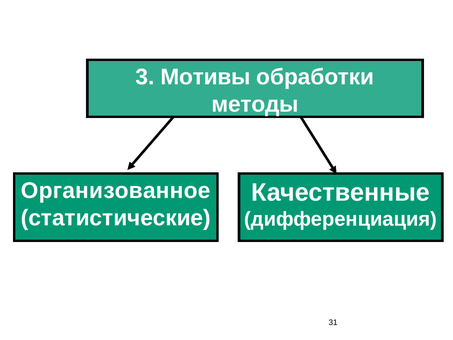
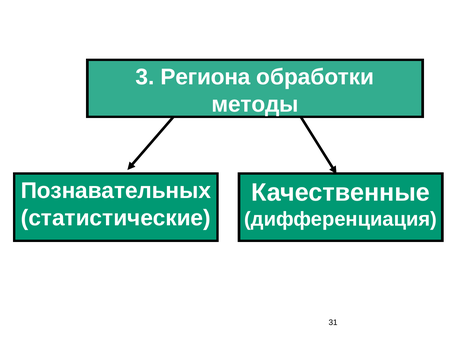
Мотивы: Мотивы -> Региона (206, 77)
Организованное: Организованное -> Познавательных (116, 191)
